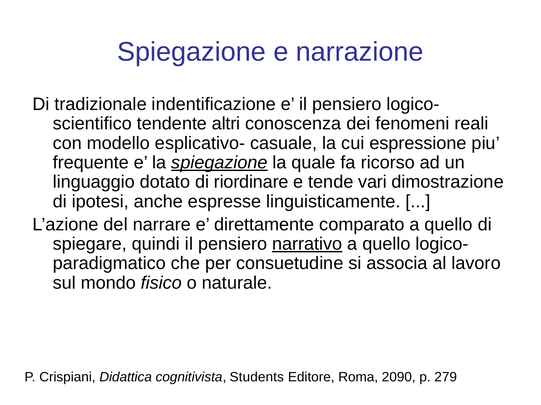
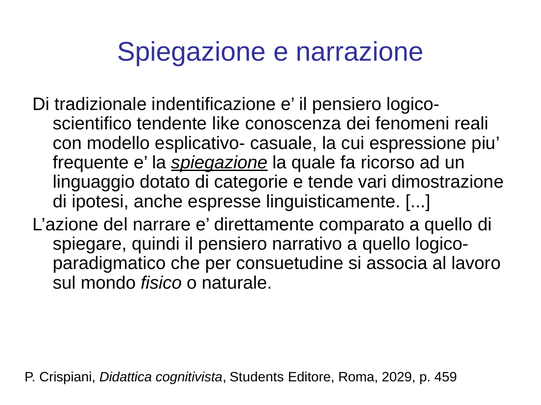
altri: altri -> like (226, 124)
riordinare: riordinare -> categorie (251, 182)
narrativo underline: present -> none (307, 244)
2090: 2090 -> 2029 (399, 378)
279: 279 -> 459 (446, 378)
